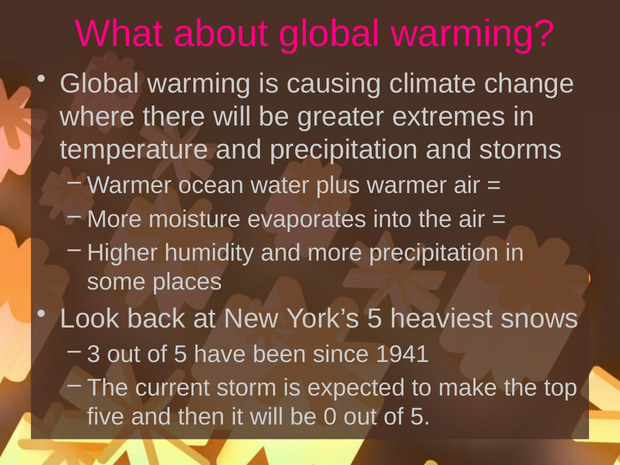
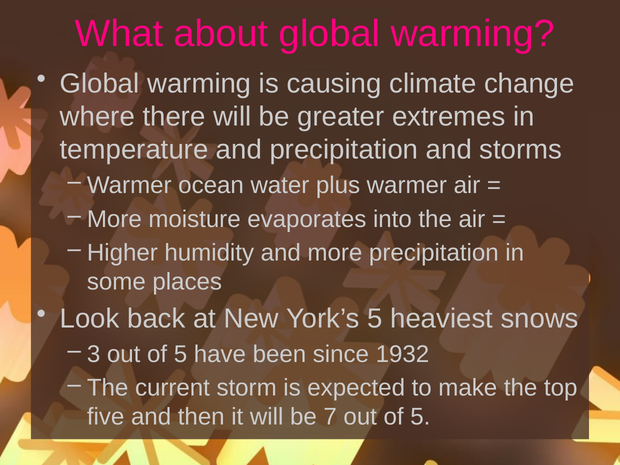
1941: 1941 -> 1932 (402, 354)
0: 0 -> 7 (330, 417)
